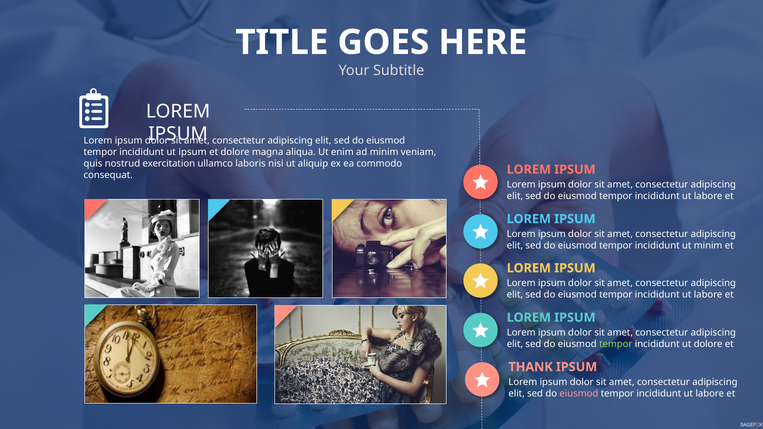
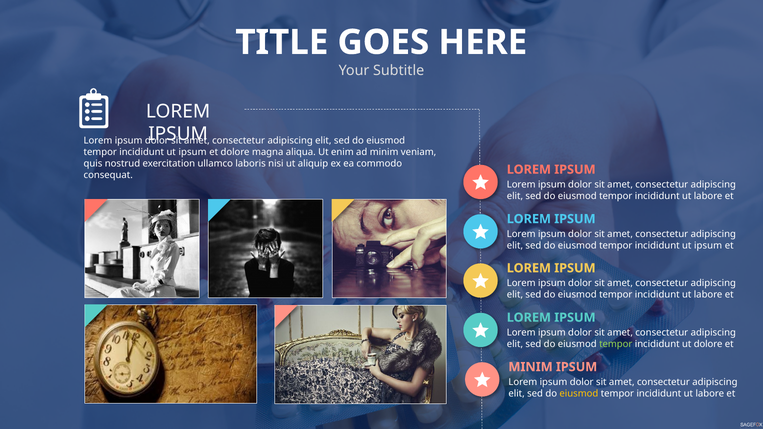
minim: minim -> ipsum (708, 246)
THANK: THANK -> MINIM (531, 367)
eiusmod colour: pink -> yellow (579, 394)
